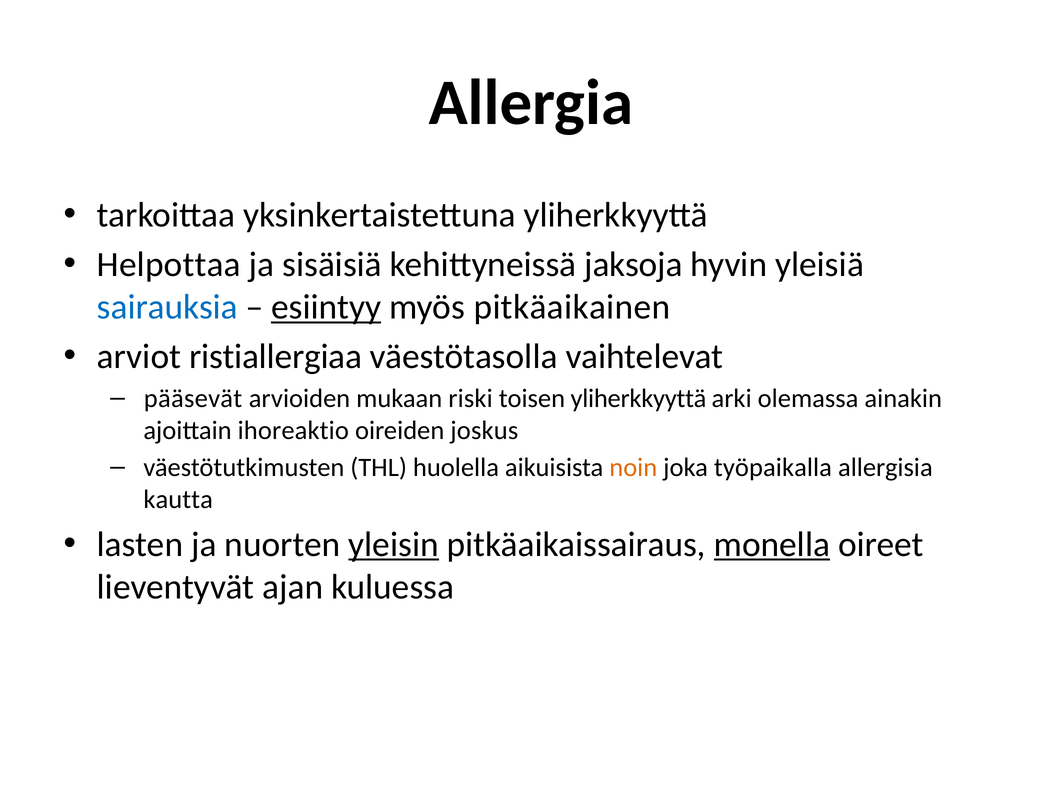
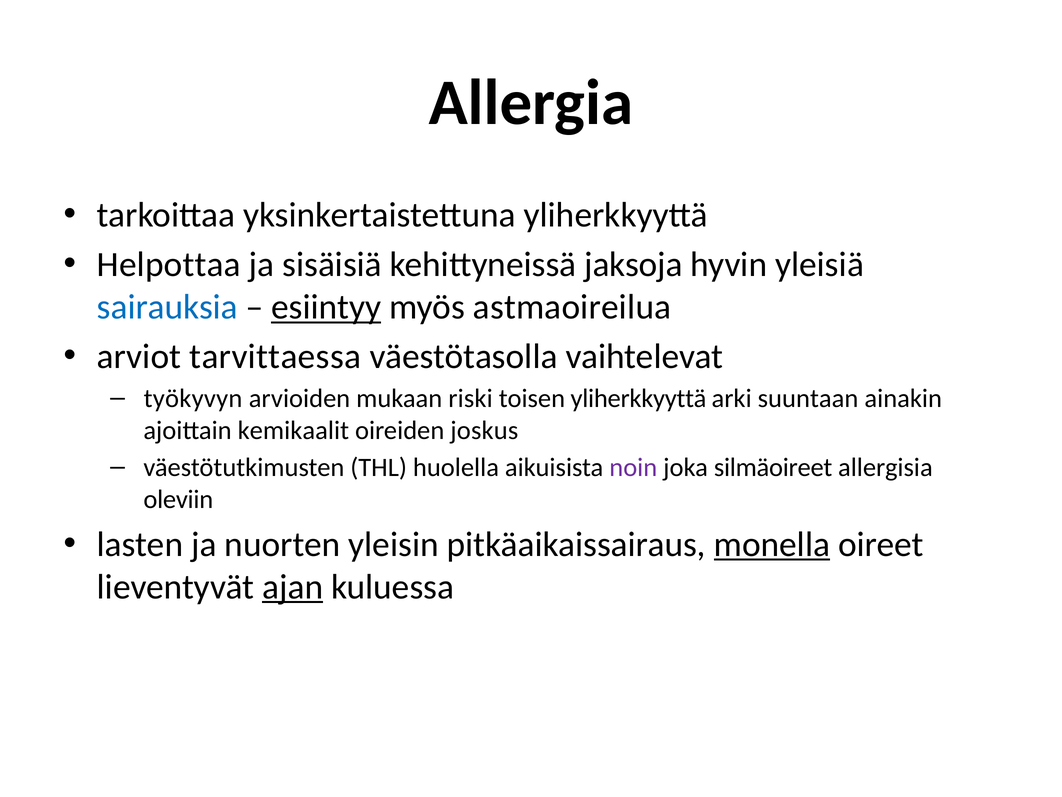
pitkäaikainen: pitkäaikainen -> astmaoireilua (572, 307)
ristiallergiaa: ristiallergiaa -> tarvittaessa (275, 356)
pääsevät: pääsevät -> työkyvyn (193, 398)
olemassa: olemassa -> suuntaan (808, 398)
ihoreaktio: ihoreaktio -> kemikaalit (293, 430)
noin colour: orange -> purple (633, 467)
työpaikalla: työpaikalla -> silmäoireet (773, 467)
kautta: kautta -> oleviin (178, 499)
yleisin underline: present -> none (394, 544)
ajan underline: none -> present (293, 587)
